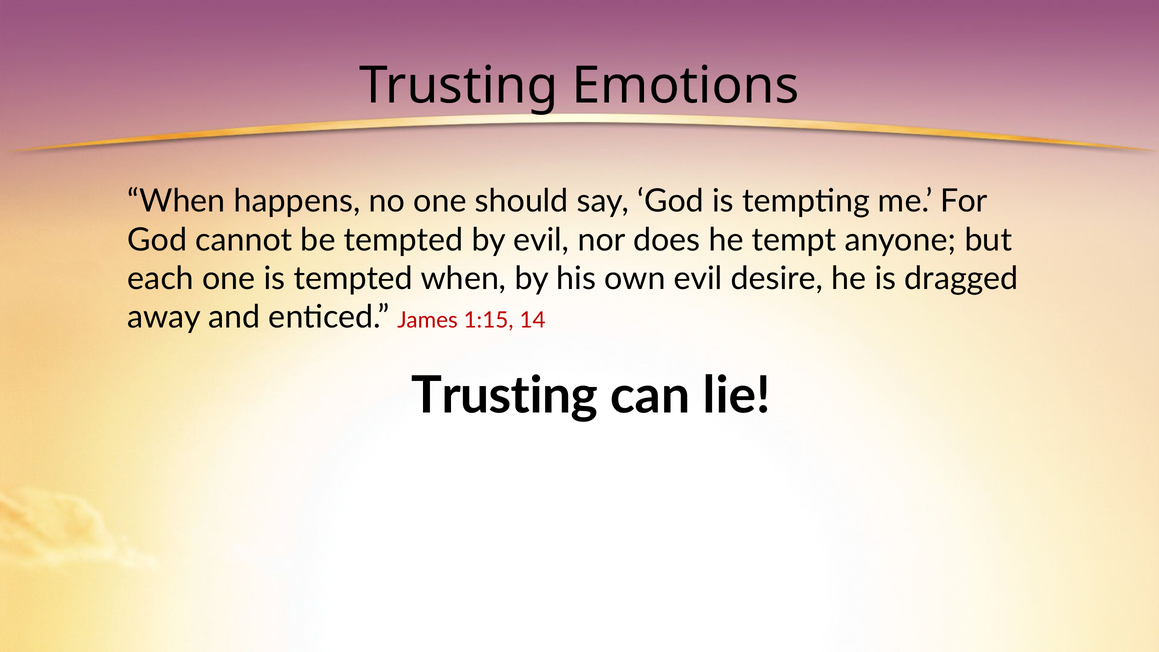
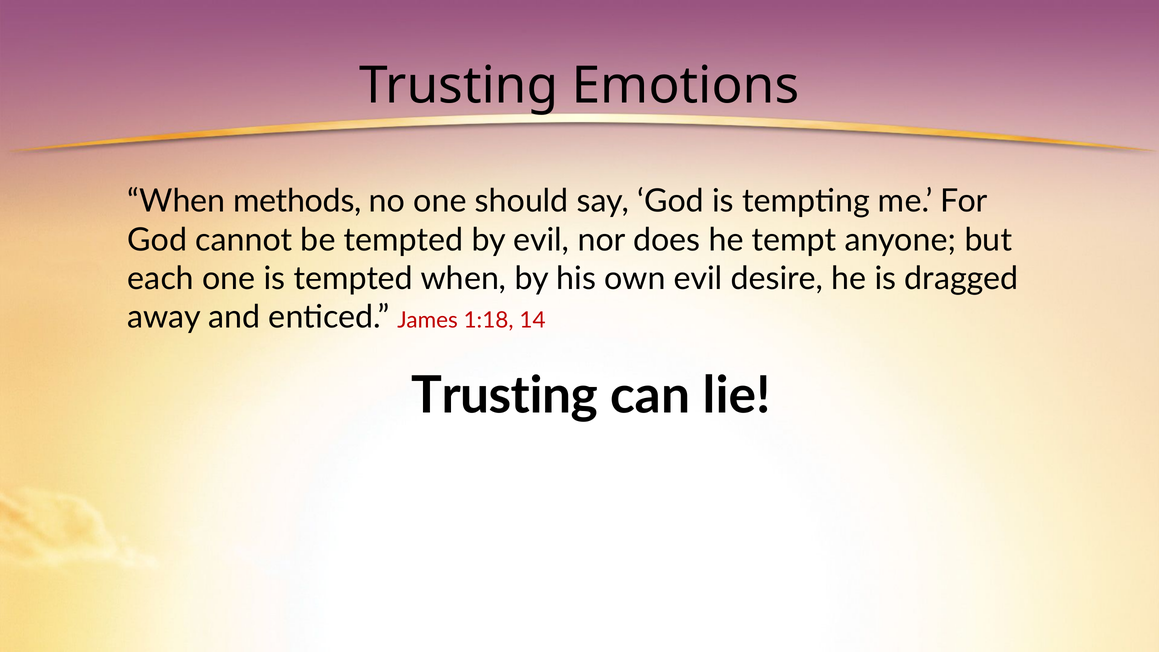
happens: happens -> methods (297, 201)
1:15: 1:15 -> 1:18 (489, 320)
